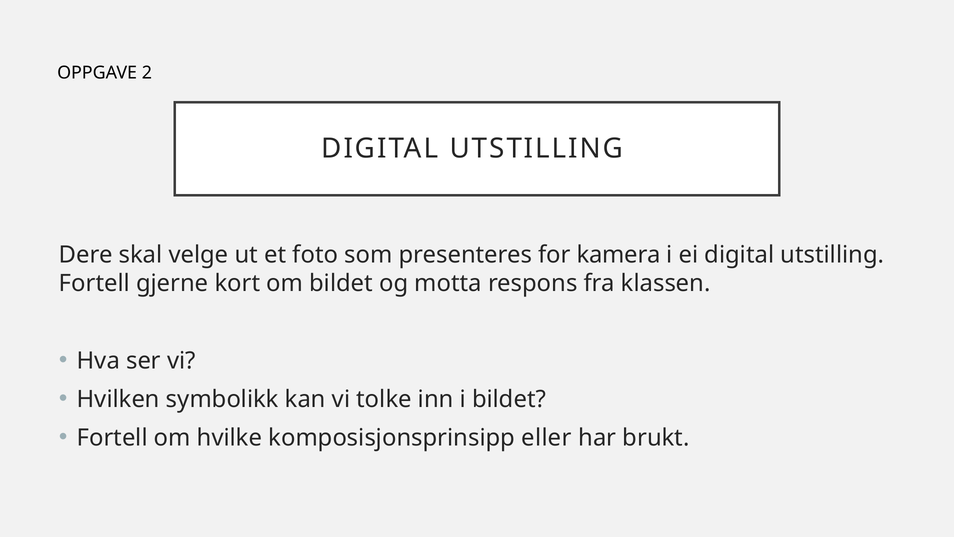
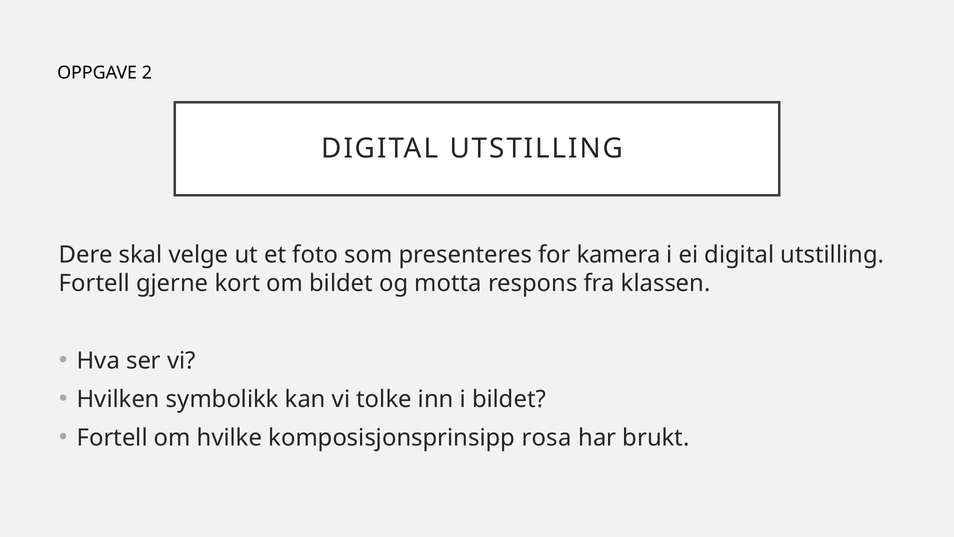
eller: eller -> rosa (547, 438)
